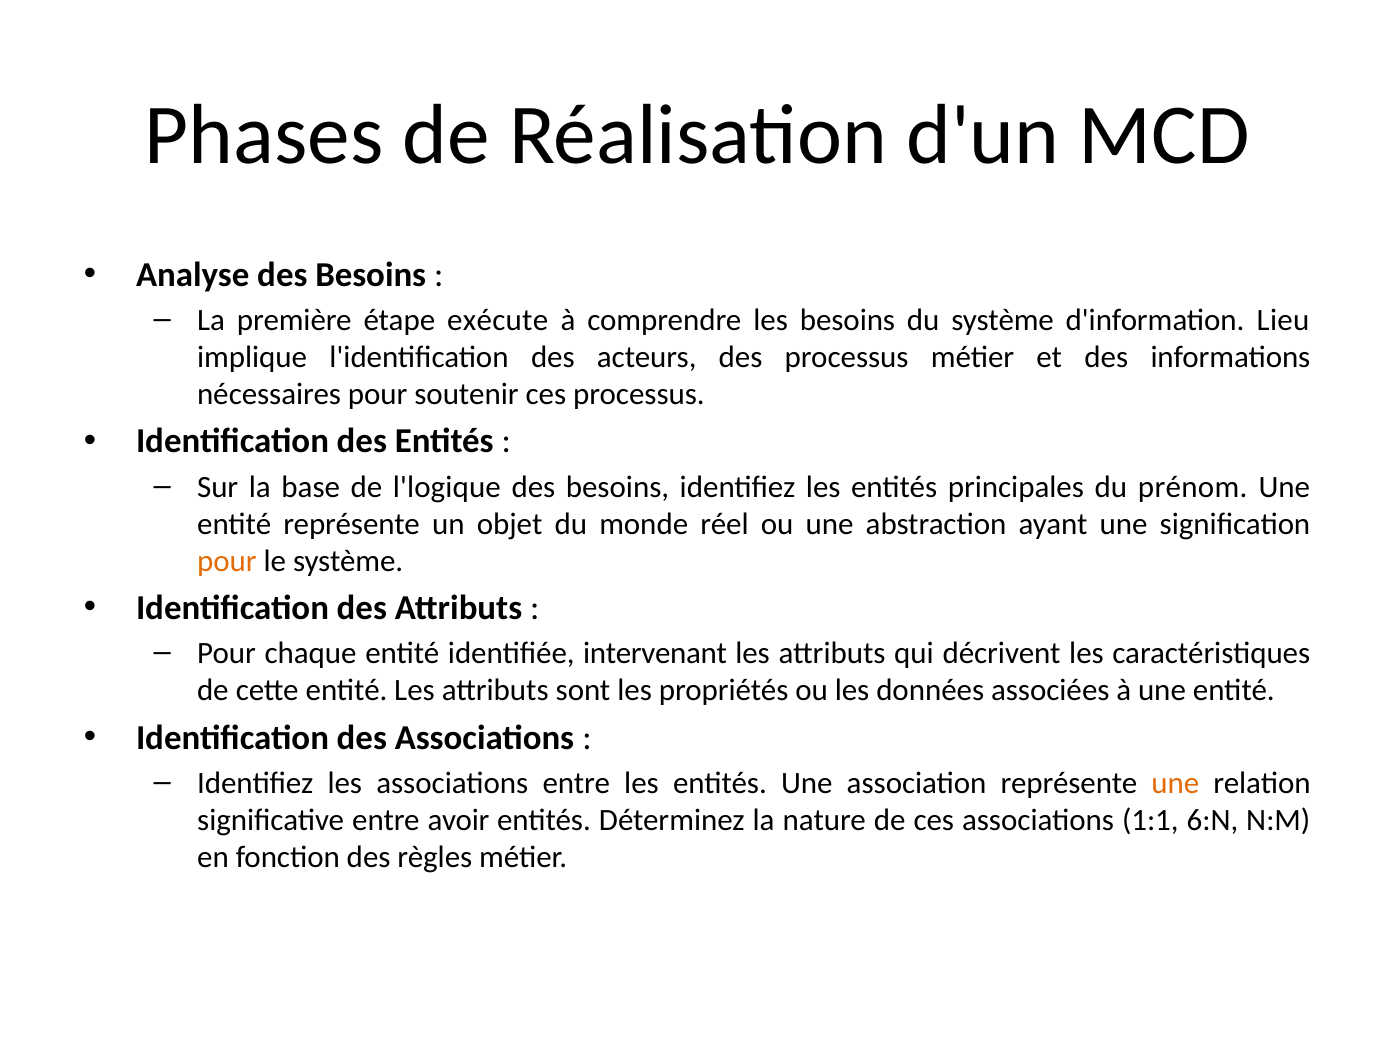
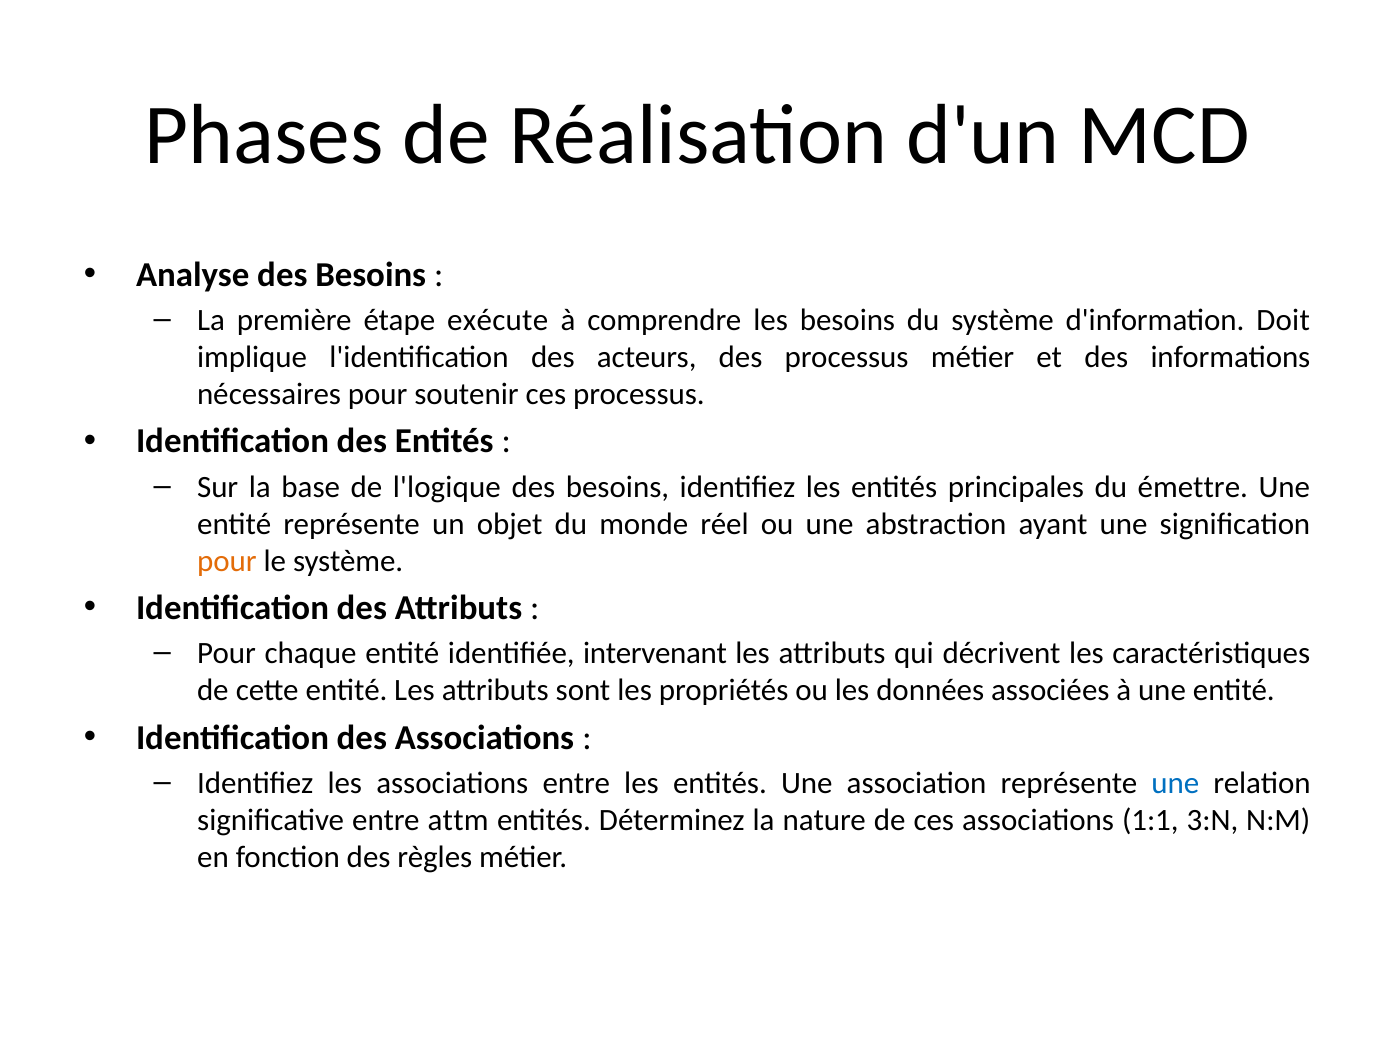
Lieu: Lieu -> Doit (1283, 320)
prénom: prénom -> émettre (1193, 487)
une colour: orange -> blue (1175, 783)
avoir: avoir -> attm (458, 820)
6:N: 6:N -> 3:N (1212, 820)
